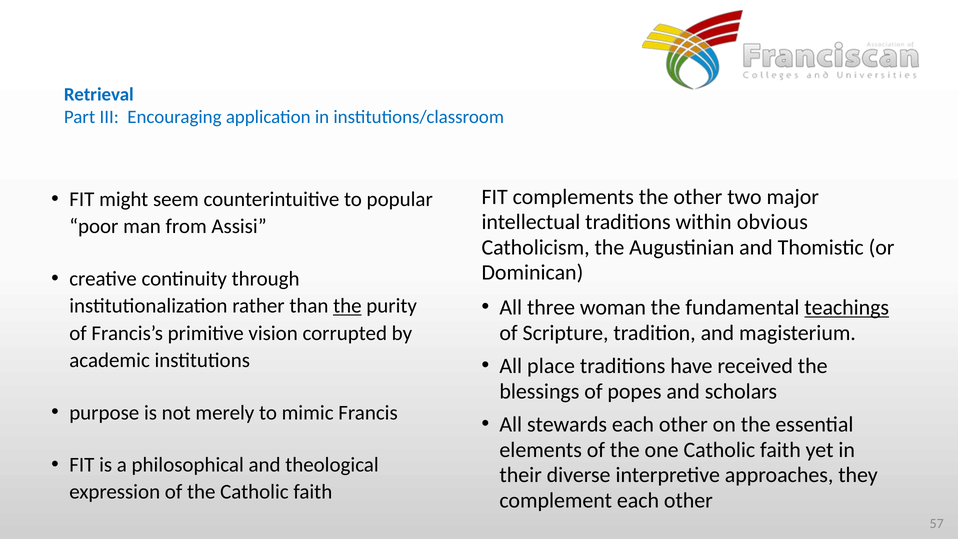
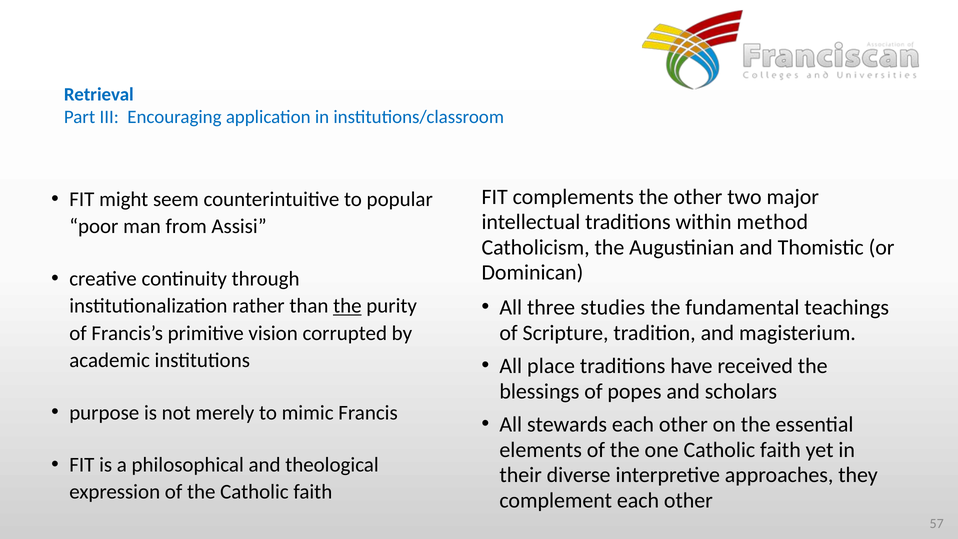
obvious: obvious -> method (772, 222)
woman: woman -> studies (613, 307)
teachings underline: present -> none (847, 307)
